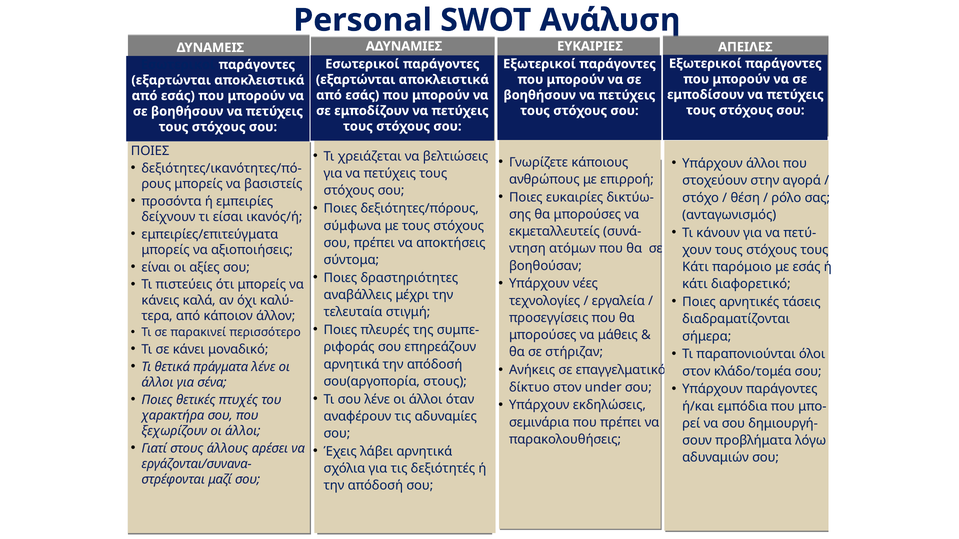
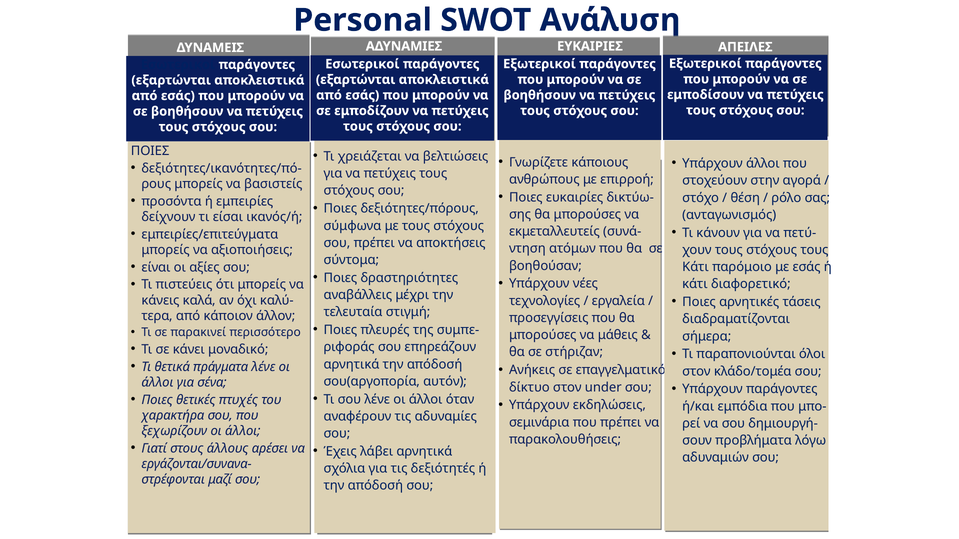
σου(αργοπορία στους: στους -> αυτόν (445, 382)
